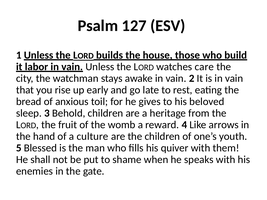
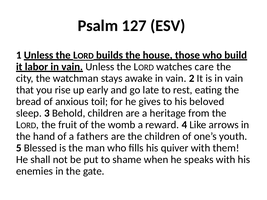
culture: culture -> fathers (93, 137)
